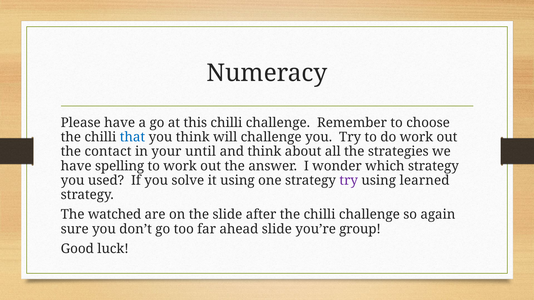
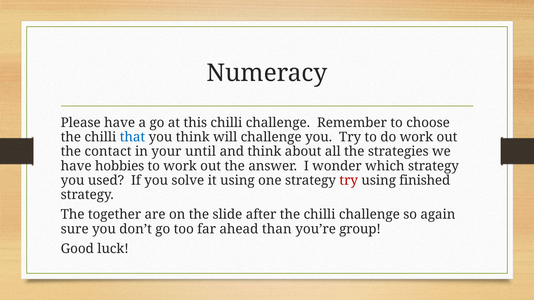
spelling: spelling -> hobbies (120, 166)
try colour: purple -> red (349, 181)
learned: learned -> finished (425, 181)
watched: watched -> together (115, 215)
ahead slide: slide -> than (277, 229)
